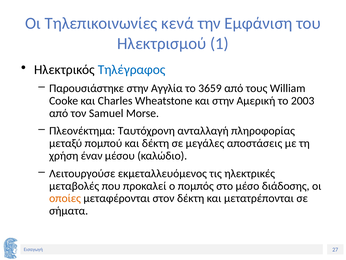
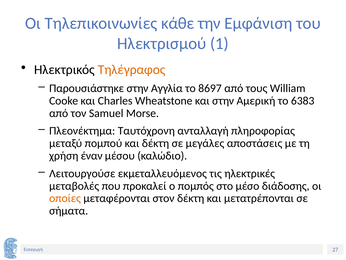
κενά: κενά -> κάθε (178, 23)
Τηλέγραφος colour: blue -> orange (132, 70)
3659: 3659 -> 8697 (210, 88)
2003: 2003 -> 6383 (303, 101)
